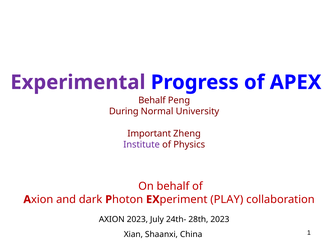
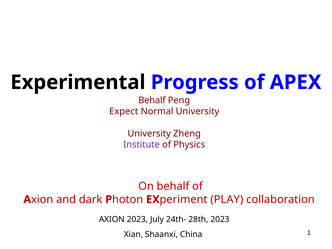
Experimental colour: purple -> black (78, 82)
During: During -> Expect (124, 111)
Important: Important -> University (149, 133)
